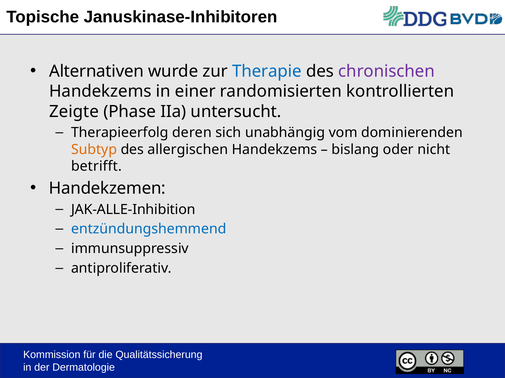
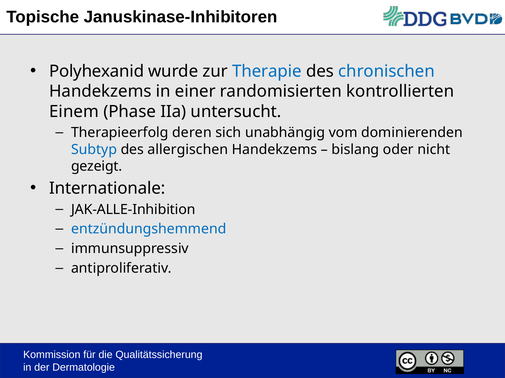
Alternativen: Alternativen -> Polyhexanid (97, 71)
chronischen colour: purple -> blue (387, 71)
Zeigte: Zeigte -> Einem (74, 112)
Subtyp colour: orange -> blue (94, 150)
betrifft: betrifft -> gezeigt (97, 167)
Handekzemen: Handekzemen -> Internationale (107, 189)
